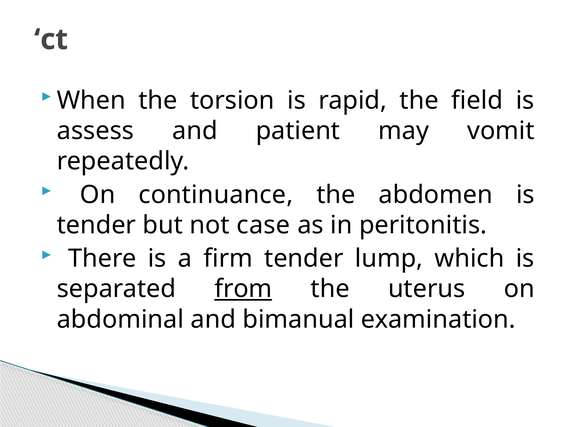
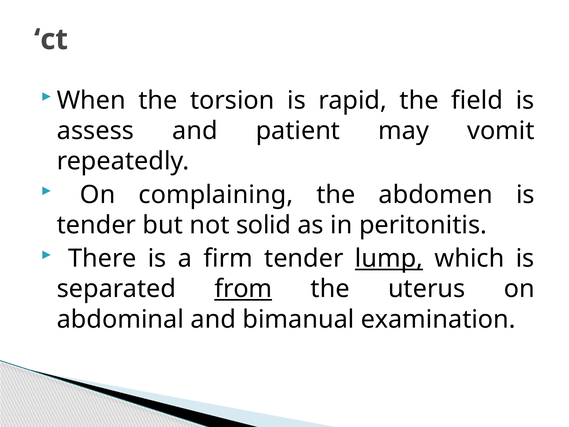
continuance: continuance -> complaining (216, 195)
case: case -> solid (264, 225)
lump underline: none -> present (389, 258)
